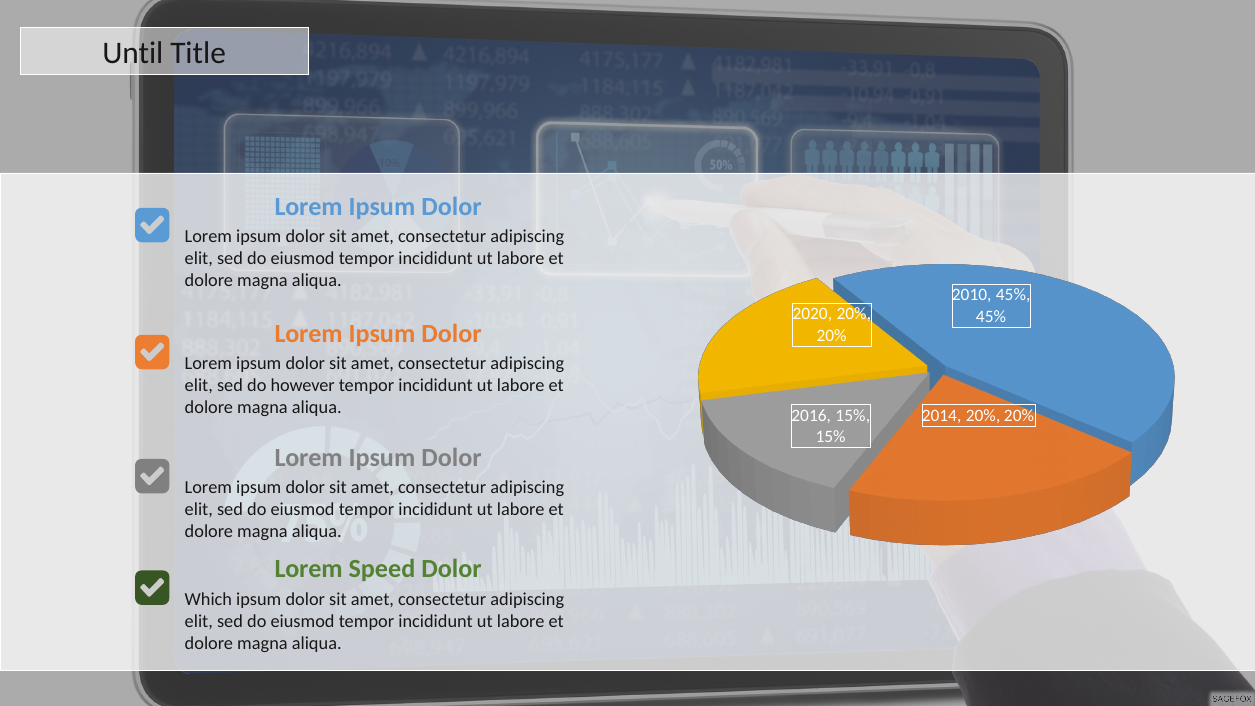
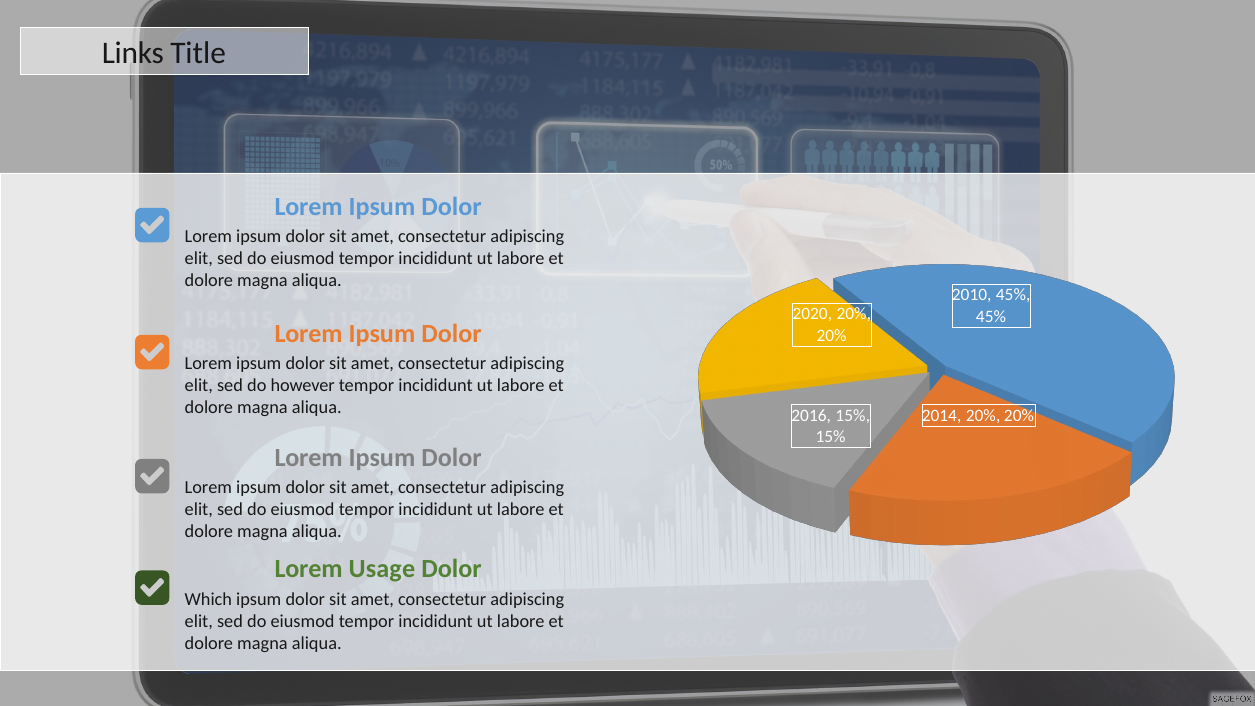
Until: Until -> Links (133, 53)
Speed: Speed -> Usage (382, 569)
